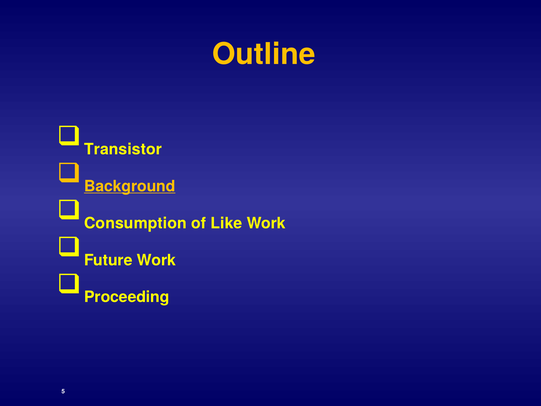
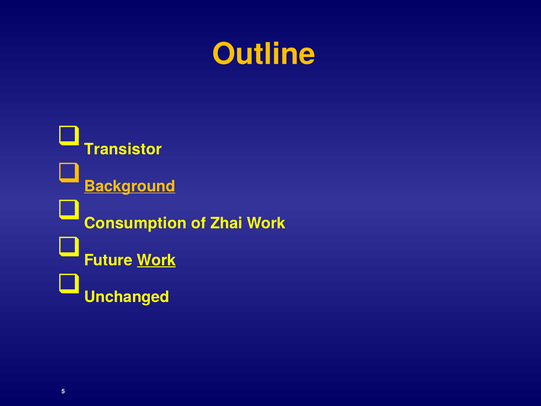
Like: Like -> Zhai (226, 223)
Work underline: none -> present (156, 260)
Proceeding: Proceeding -> Unchanged (127, 297)
